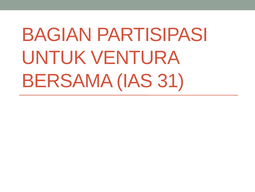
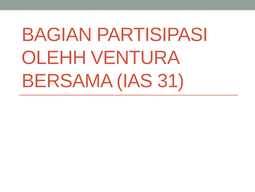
UNTUK: UNTUK -> OLEHH (54, 58)
